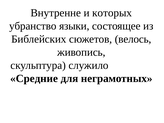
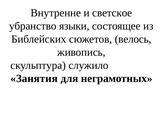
которых: которых -> светское (112, 13)
Средние: Средние -> Занятия (34, 78)
